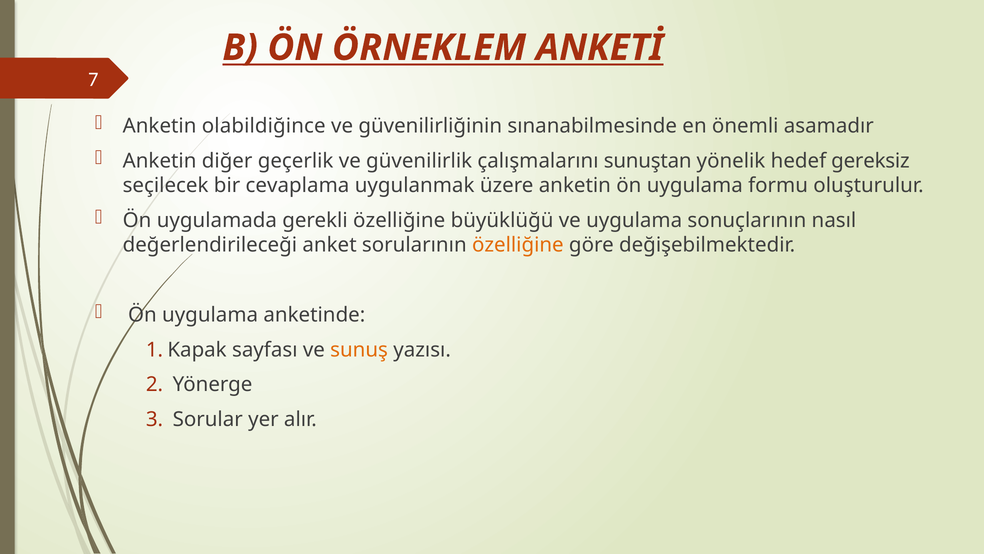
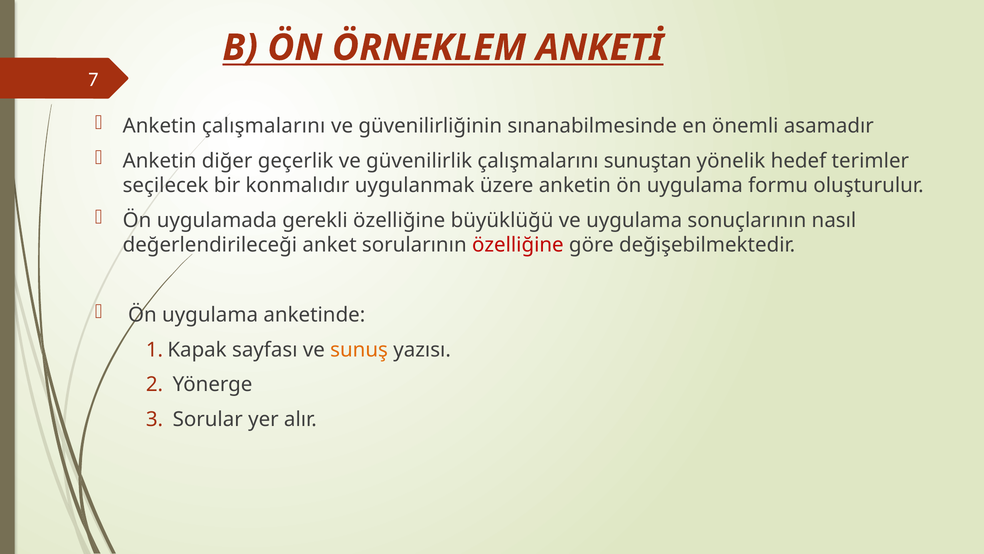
Anketin olabildiğince: olabildiğince -> çalışmalarını (264, 126)
gereksiz: gereksiz -> terimler (870, 161)
cevaplama: cevaplama -> konmalıdır (297, 185)
özelliğine colour: orange -> red (518, 245)
